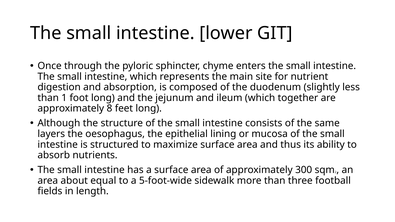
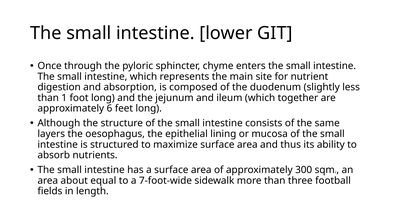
8: 8 -> 6 (109, 109)
5-foot-wide: 5-foot-wide -> 7-foot-wide (165, 181)
